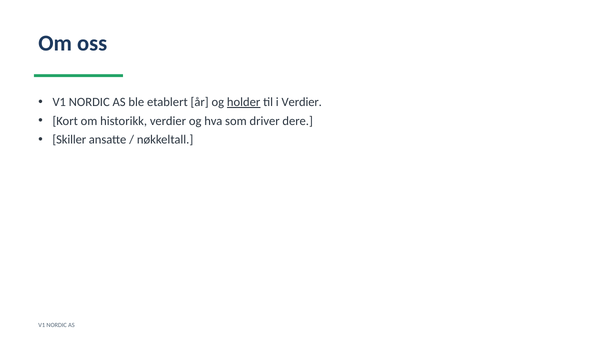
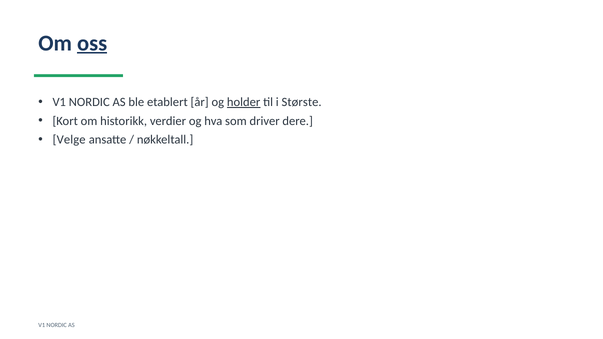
oss underline: none -> present (92, 43)
i Verdier: Verdier -> Største (302, 102)
Skiller: Skiller -> Velge (69, 140)
